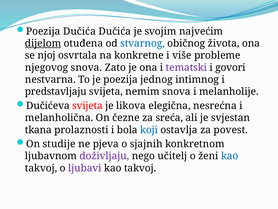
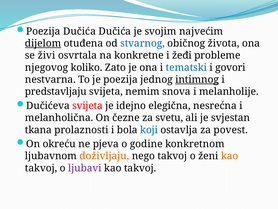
njoj: njoj -> živi (46, 55)
više: više -> žeđi (182, 55)
njegovog snova: snova -> koliko (87, 67)
tematski colour: purple -> blue (186, 67)
intimnog underline: none -> present (197, 79)
likova: likova -> idejno (131, 106)
sreća: sreća -> svetu (169, 118)
studije: studije -> okreću (59, 144)
sjajnih: sjajnih -> godine (146, 144)
doživljaju colour: purple -> orange (104, 156)
nego učitelj: učitelj -> takvoj (172, 156)
kao colour: blue -> orange (230, 156)
